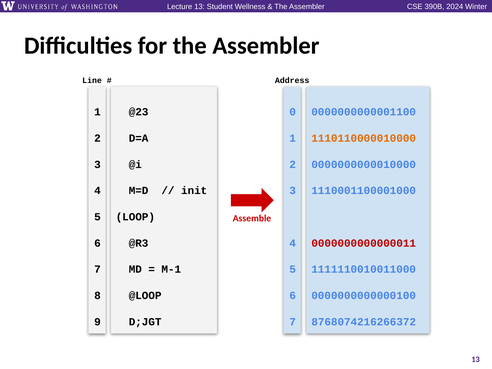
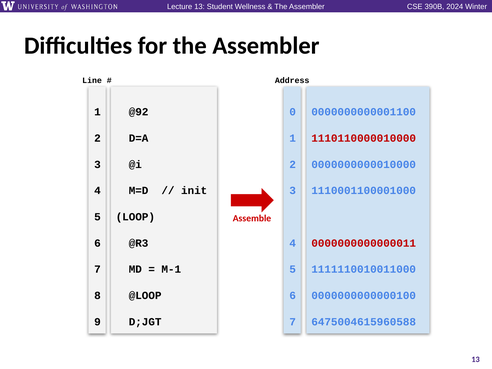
@23: @23 -> @92 (139, 112)
1110110000010000 colour: orange -> red (364, 138)
8768074216266372: 8768074216266372 -> 6475004615960588 (364, 322)
